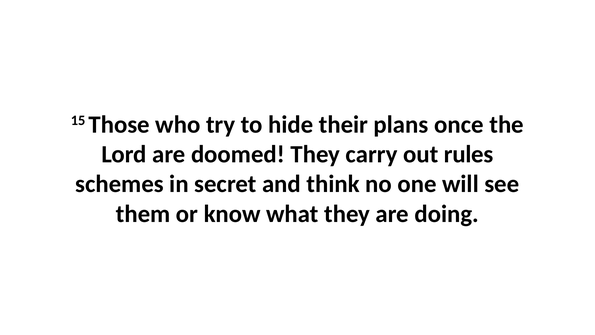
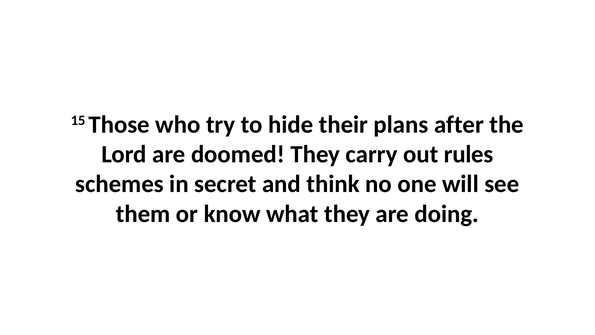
once: once -> after (459, 124)
